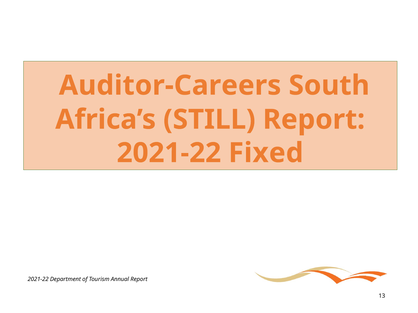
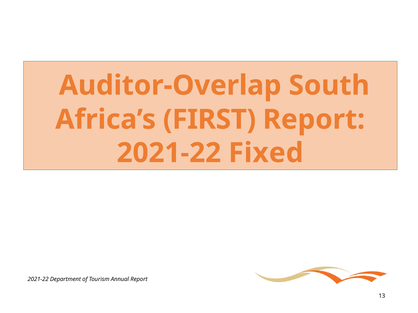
Auditor-Careers: Auditor-Careers -> Auditor-Overlap (170, 86)
STILL: STILL -> FIRST (209, 120)
